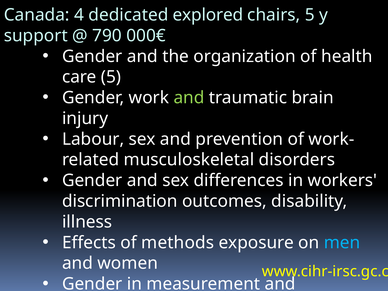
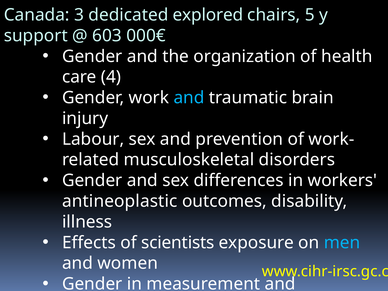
4: 4 -> 3 (79, 15)
790: 790 -> 603 (107, 36)
care 5: 5 -> 4 (111, 77)
and colour: light green -> light blue (189, 98)
discrimination: discrimination -> antineoplastic (120, 201)
methods: methods -> scientists (178, 243)
